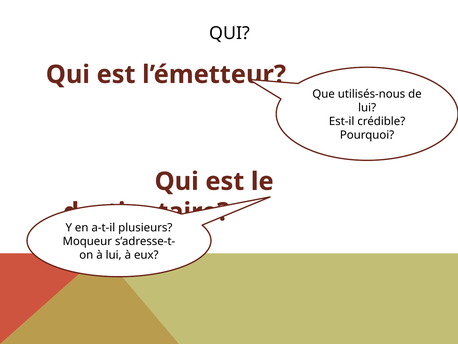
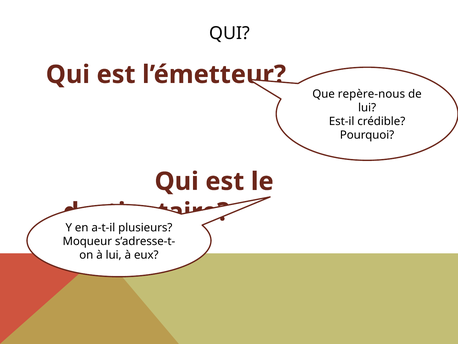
utilisés-nous: utilisés-nous -> repère-nous (371, 94)
